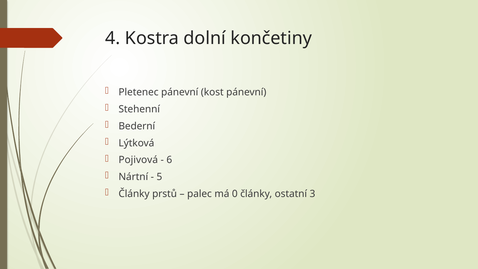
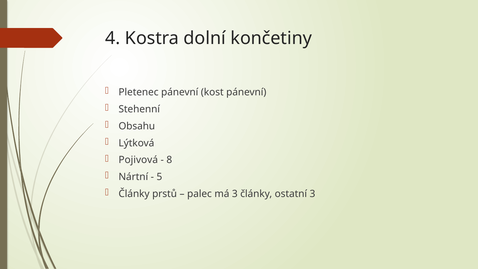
Bederní: Bederní -> Obsahu (137, 126)
6: 6 -> 8 (169, 160)
má 0: 0 -> 3 (235, 194)
